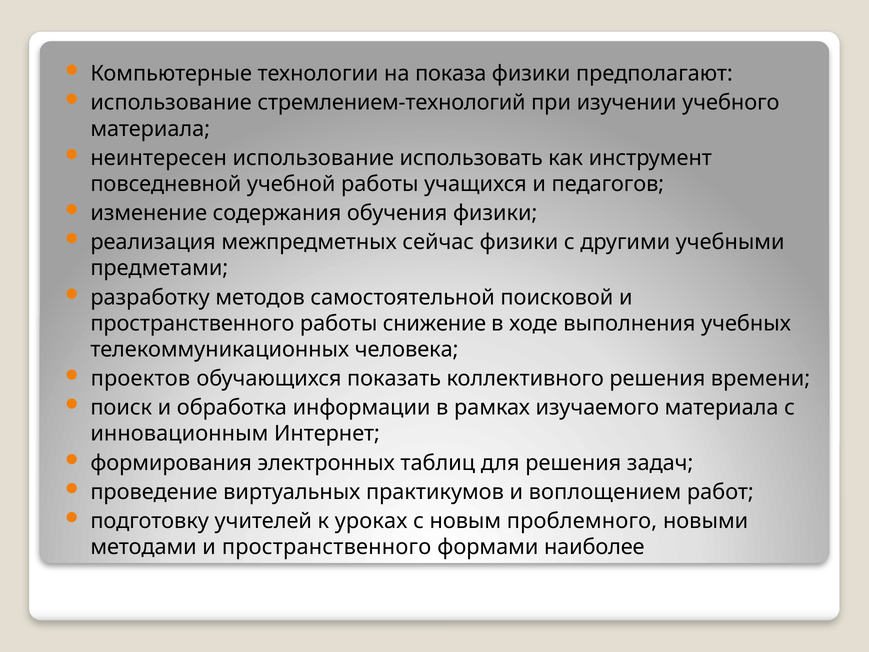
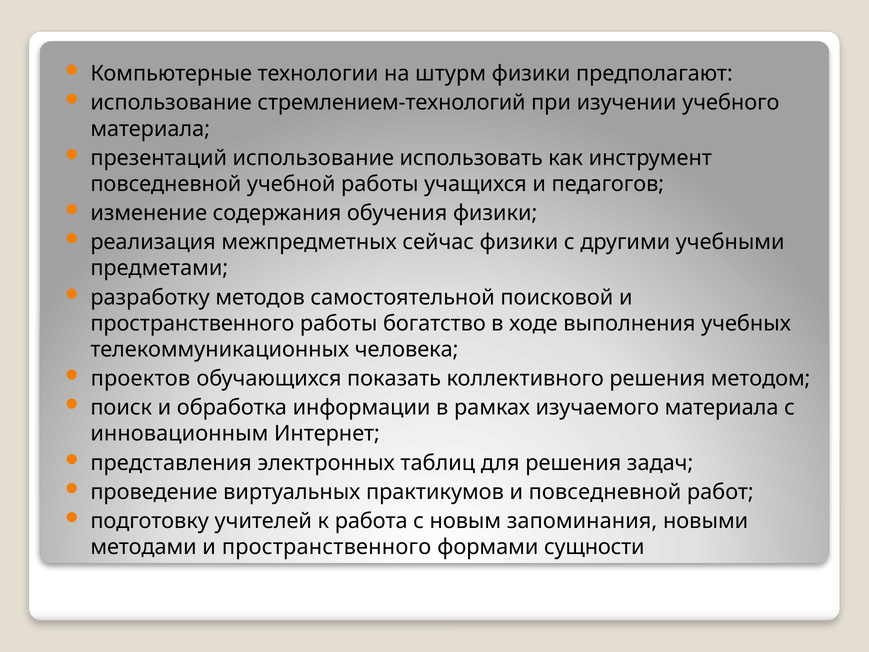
показа: показа -> штурм (451, 74)
неинтересен: неинтересен -> презентаций (159, 158)
снижение: снижение -> богатство (434, 323)
времени: времени -> методом (761, 378)
формирования: формирования -> представления (171, 463)
и воплощением: воплощением -> повседневной (605, 492)
уроках: уроках -> работа (371, 521)
проблемного: проблемного -> запоминания (582, 521)
наиболее: наиболее -> сущности (594, 547)
